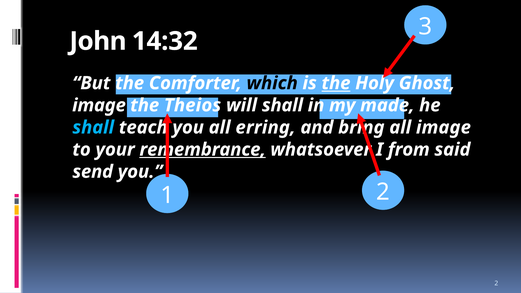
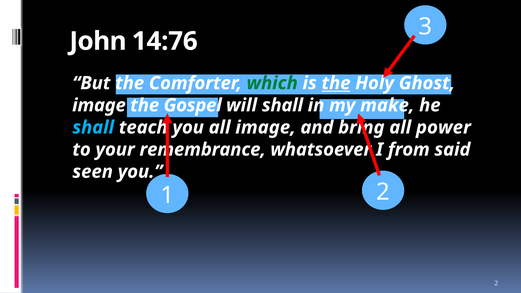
14:32: 14:32 -> 14:76 (165, 41)
which colour: black -> green (272, 83)
Theios: Theios -> Gospel (193, 105)
made: made -> make (387, 105)
all erring: erring -> image (265, 127)
all image: image -> power (443, 127)
remembrance underline: present -> none (203, 150)
send: send -> seen (93, 172)
